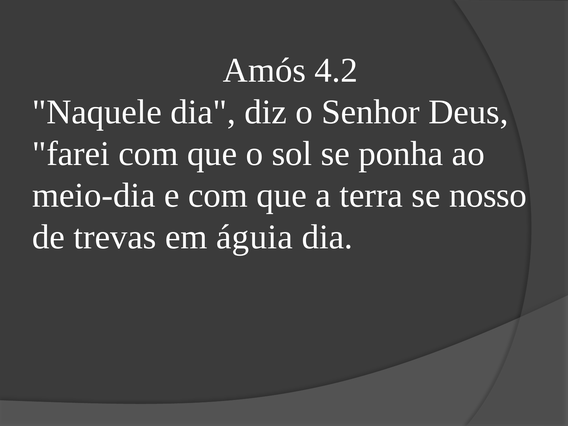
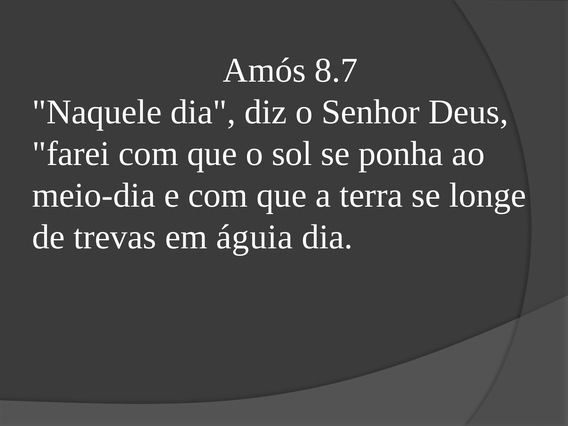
4.2: 4.2 -> 8.7 (336, 70)
nosso: nosso -> longe (488, 195)
